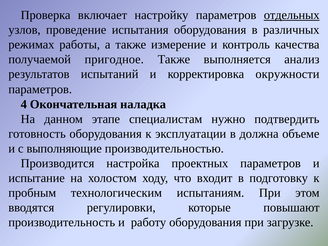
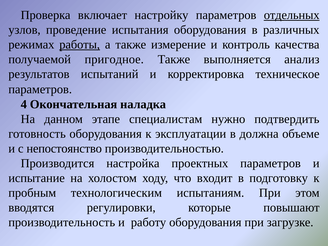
работы underline: none -> present (80, 45)
окружности: окружности -> техническое (288, 74)
выполняющие: выполняющие -> непостоянство (64, 149)
